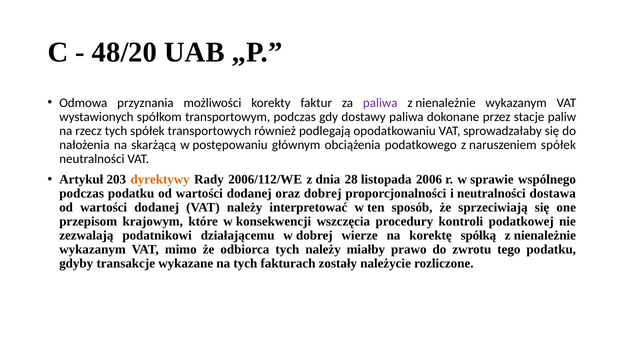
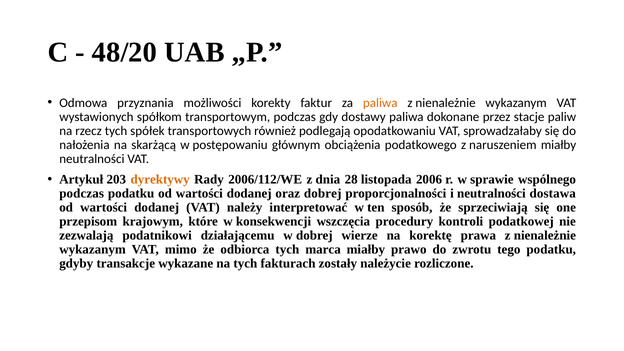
paliwa colour: purple -> orange (380, 103)
naruszeniem spółek: spółek -> miałby (559, 145)
spółką: spółką -> prawa (478, 236)
tych należy: należy -> marca (323, 250)
